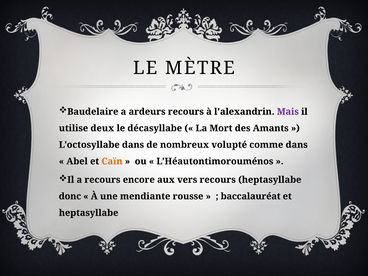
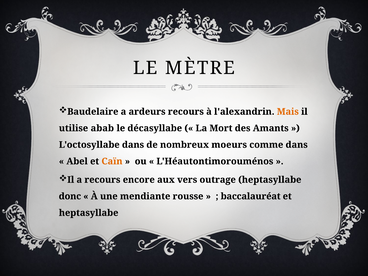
Mais colour: purple -> orange (288, 112)
deux: deux -> abab (102, 128)
volupté: volupté -> moeurs (229, 145)
vers recours: recours -> outrage (218, 180)
